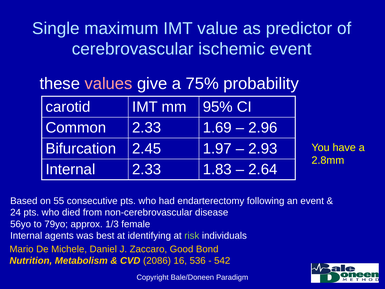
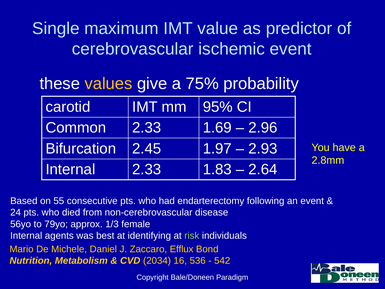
values colour: pink -> yellow (108, 84)
Good: Good -> Efflux (182, 249)
2086: 2086 -> 2034 (157, 261)
